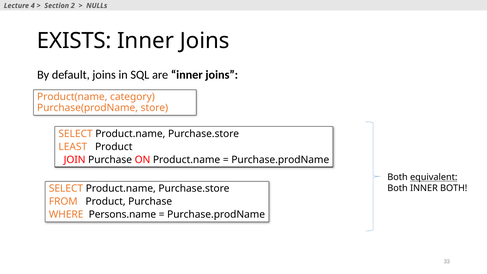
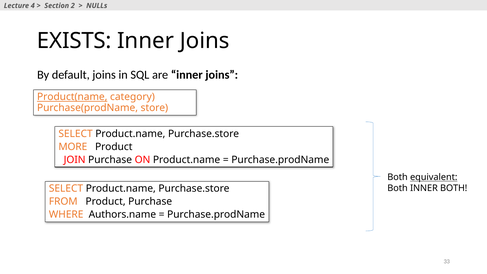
Product(name underline: none -> present (72, 97)
LEAST: LEAST -> MORE (73, 147)
Persons.name: Persons.name -> Authors.name (122, 215)
